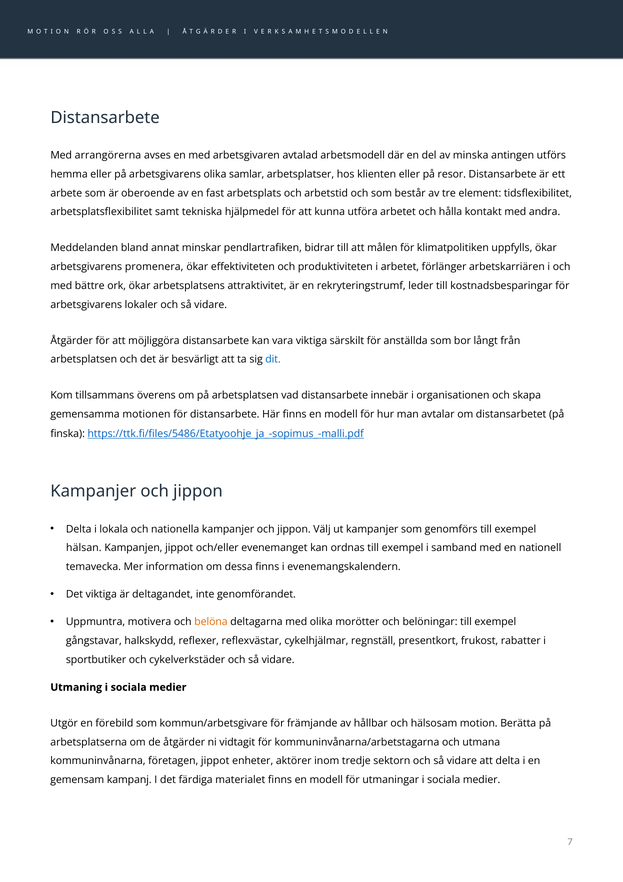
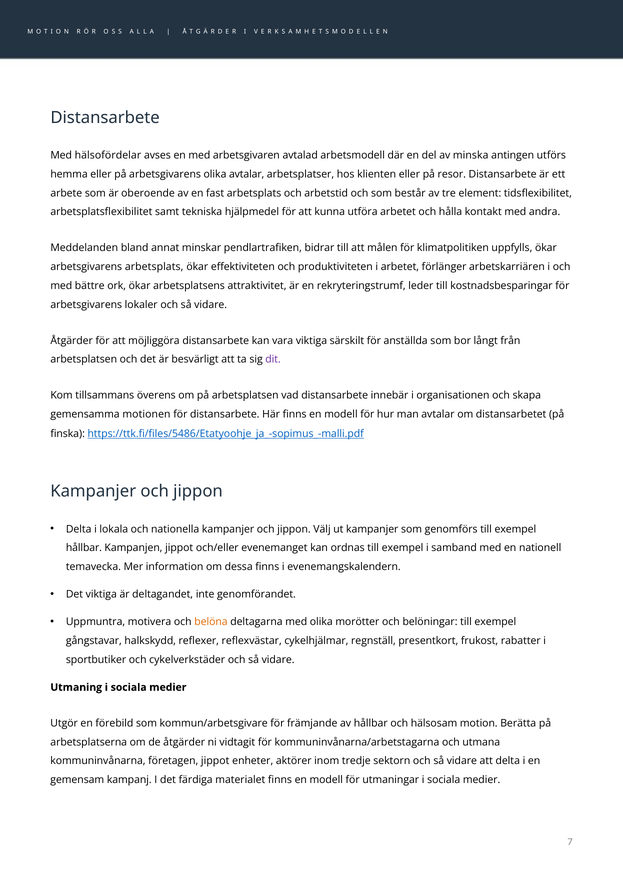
arrangörerna: arrangörerna -> hälsofördelar (108, 155)
olika samlar: samlar -> avtalar (247, 174)
arbetsgivarens promenera: promenera -> arbetsplats (154, 267)
dit colour: blue -> purple (273, 359)
hälsan: hälsan -> hållbar (84, 547)
